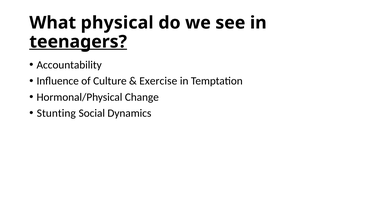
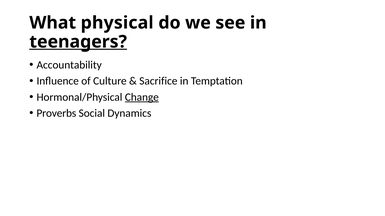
Exercise: Exercise -> Sacrifice (158, 81)
Change underline: none -> present (142, 97)
Stunting: Stunting -> Proverbs (56, 114)
